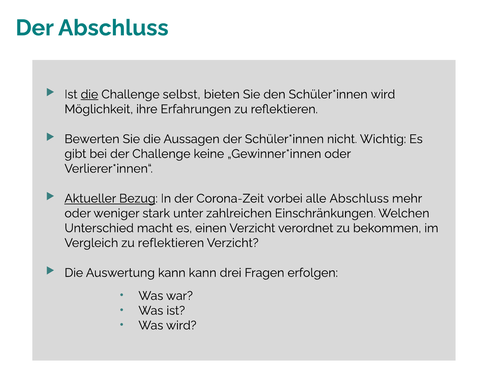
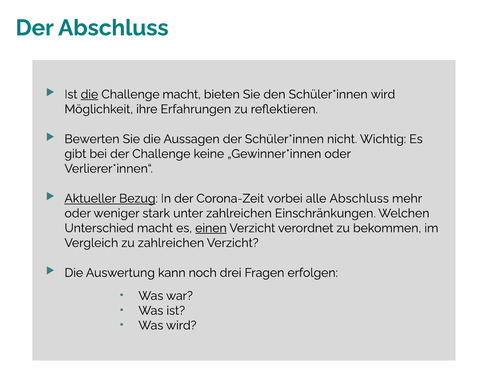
Challenge selbst: selbst -> macht (182, 94)
einen underline: none -> present (211, 228)
Vergleich zu reflektieren: reflektieren -> zahlreichen (171, 243)
kann kann: kann -> noch (203, 273)
